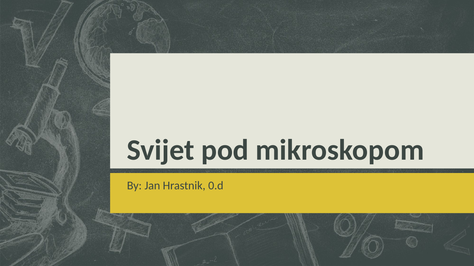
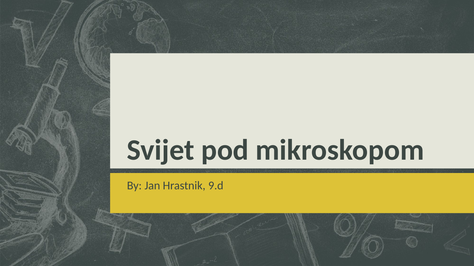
0.d: 0.d -> 9.d (216, 186)
